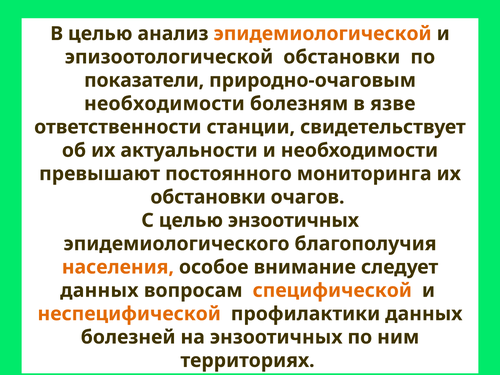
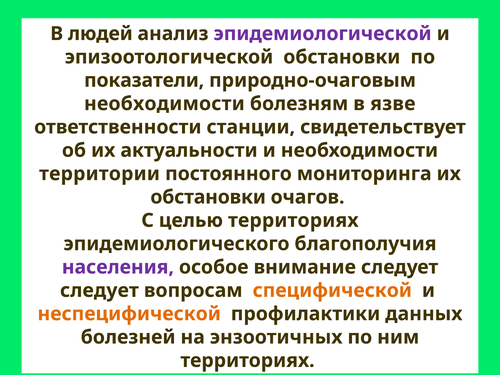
В целью: целью -> людей (100, 34)
эпидемиологической colour: orange -> purple (323, 34)
превышают: превышают -> территории (100, 174)
целью энзоотичных: энзоотичных -> территориях (293, 220)
населения colour: orange -> purple (118, 267)
данных: данных -> следует (99, 290)
